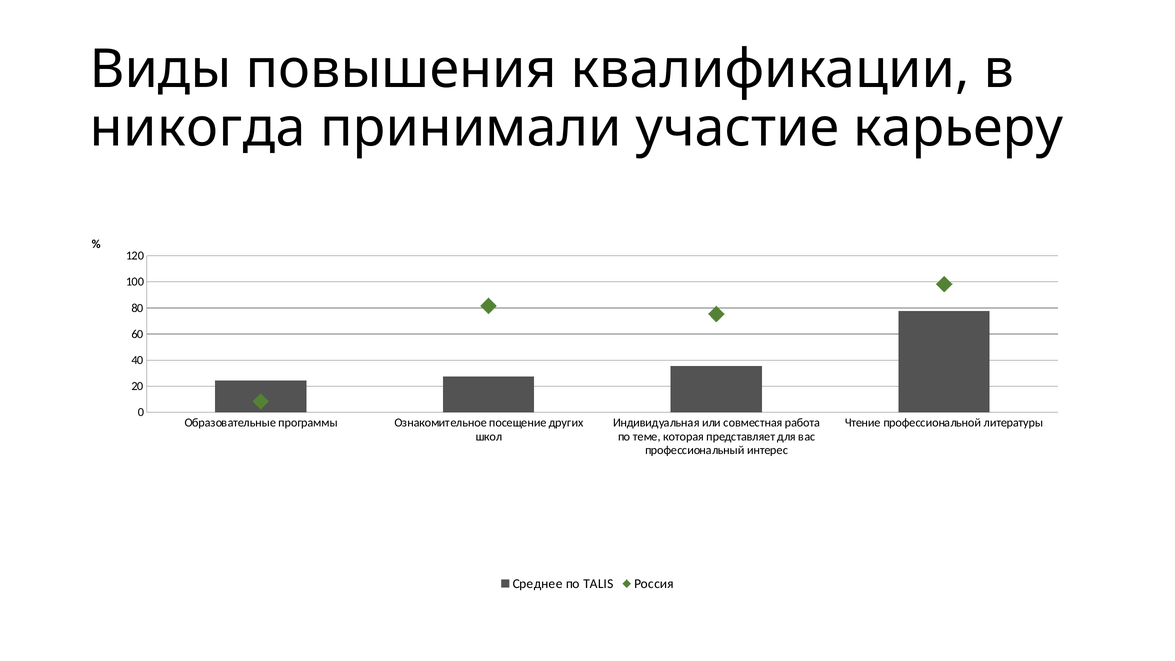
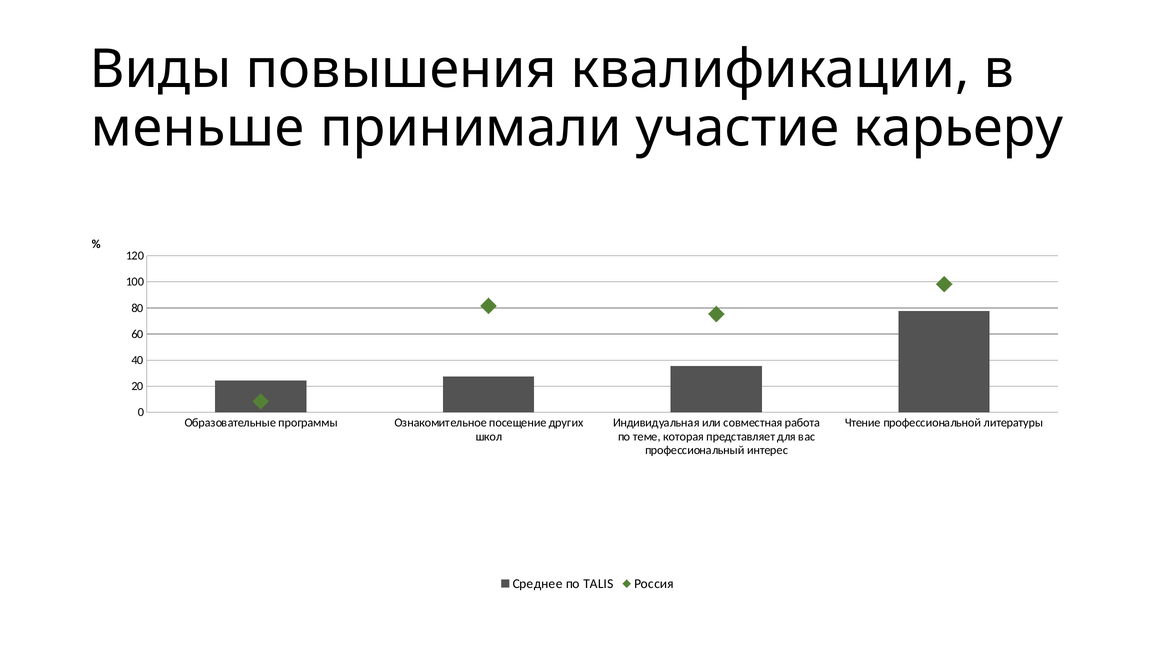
никогда: никогда -> меньше (198, 128)
